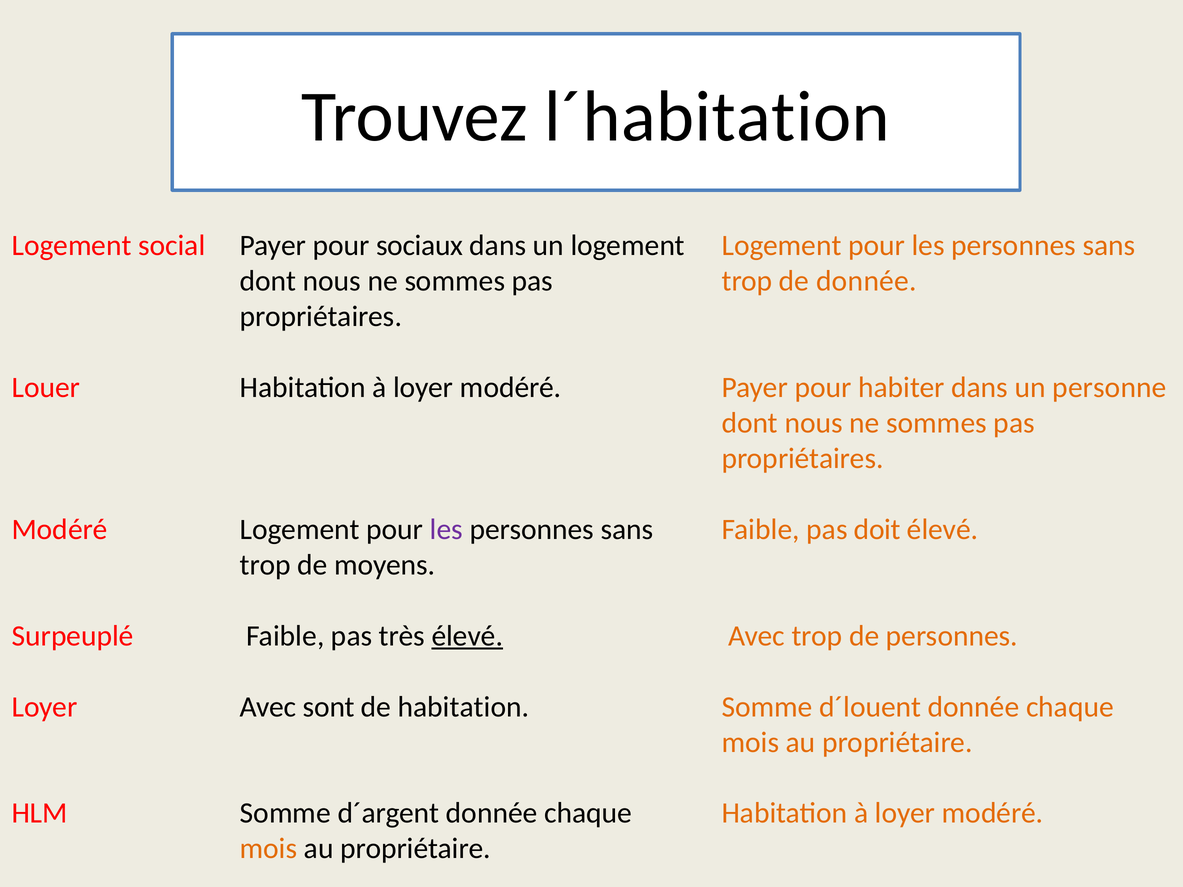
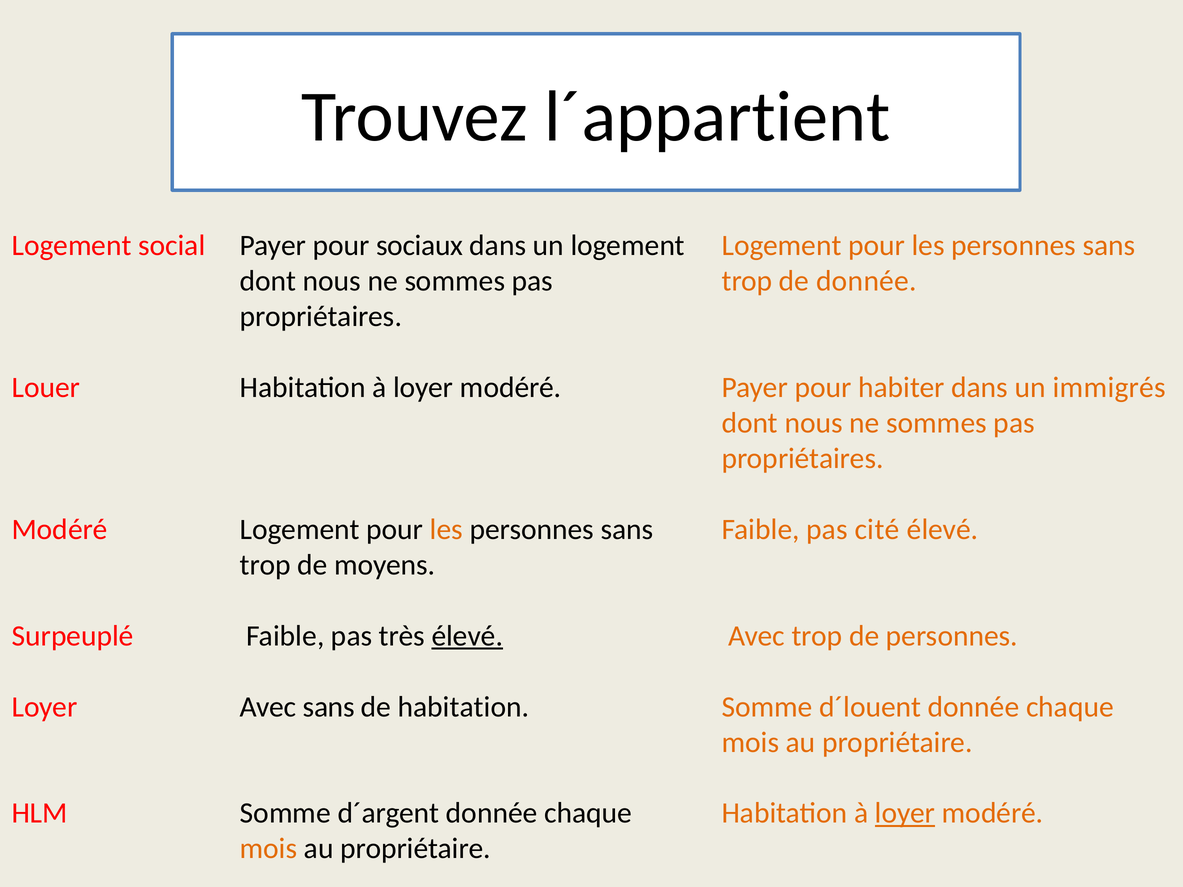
l´habitation: l´habitation -> l´appartient (717, 117)
personne: personne -> immigrés (1109, 388)
les colour: purple -> orange (446, 530)
doit: doit -> cité (877, 530)
Avec sont: sont -> sans (329, 707)
loyer underline: none -> present (905, 813)
